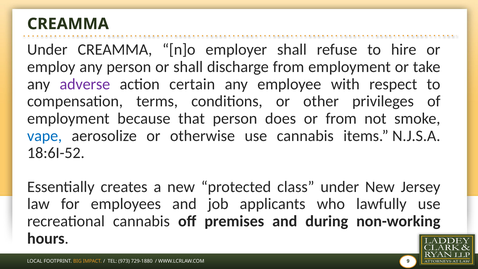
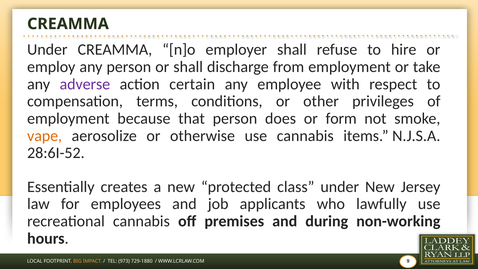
or from: from -> form (341, 118)
vape colour: blue -> orange (45, 136)
18:6I-52: 18:6I-52 -> 28:6I-52 (56, 153)
